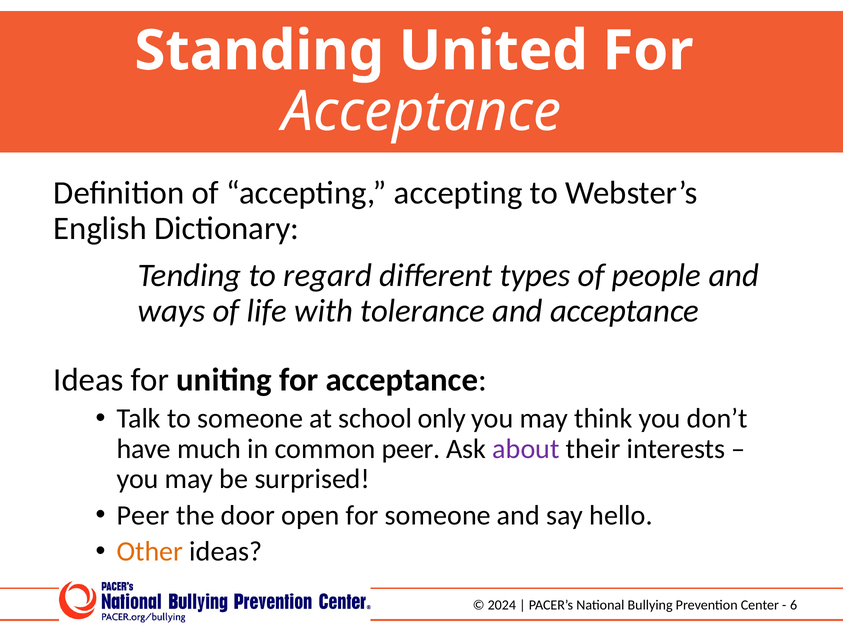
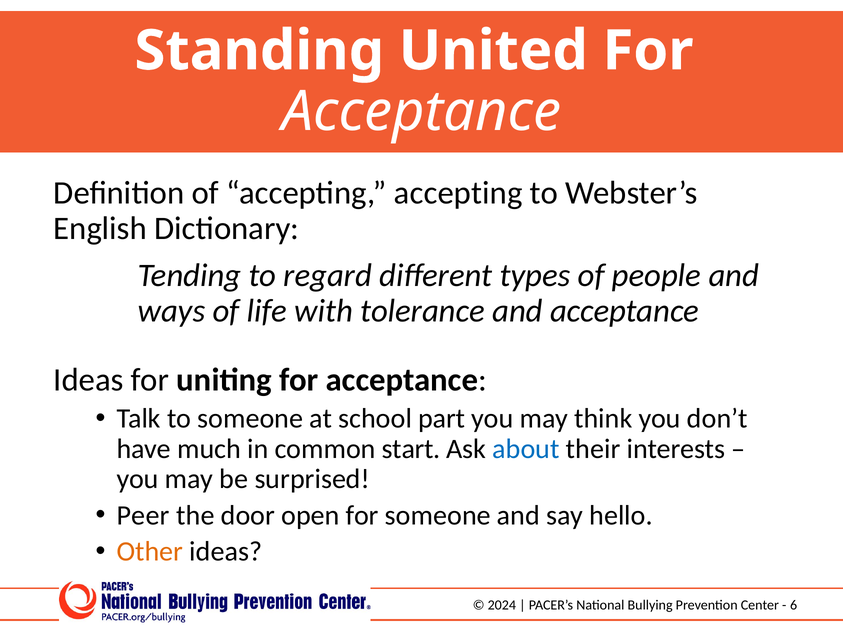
only: only -> part (442, 419)
common peer: peer -> start (411, 449)
about colour: purple -> blue (526, 449)
